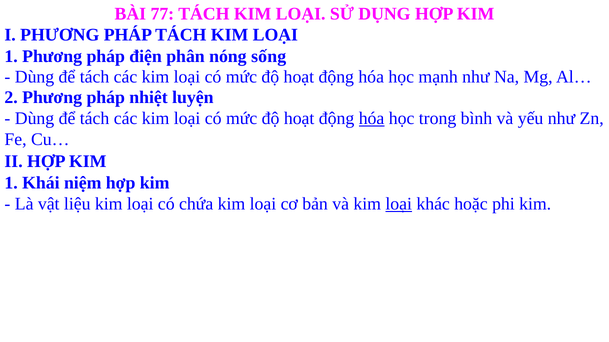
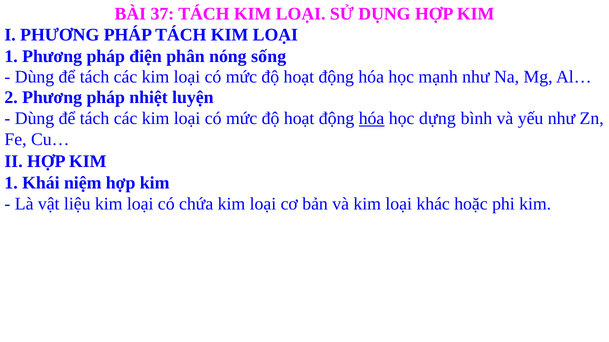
77: 77 -> 37 (162, 14)
trong: trong -> dựng (437, 119)
loại underline: present -> none (399, 204)
